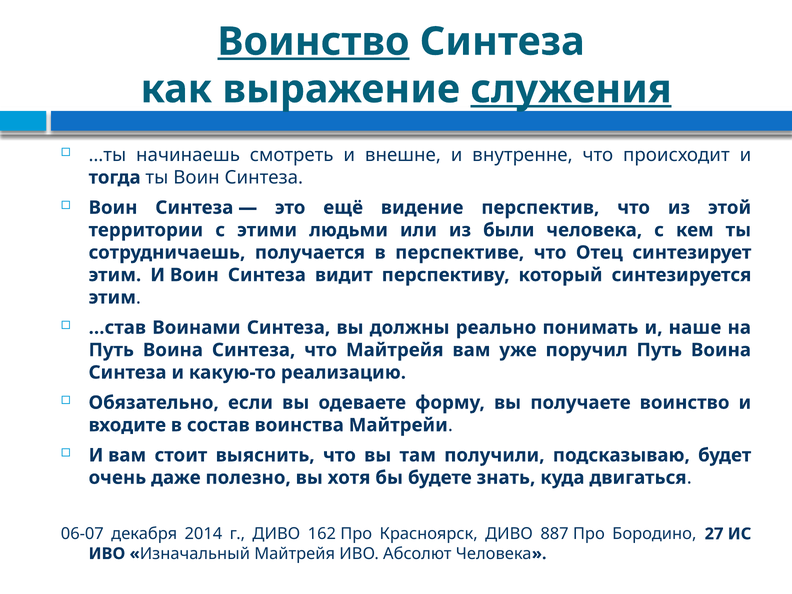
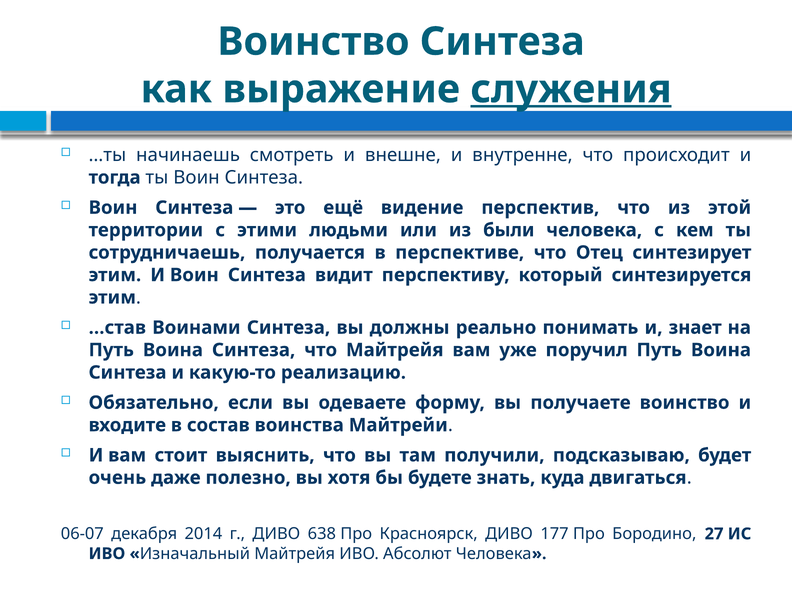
Воинство underline: present -> none (313, 42)
наше: наше -> знает (695, 328)
162: 162 -> 638 (322, 534)
887: 887 -> 177 (555, 534)
